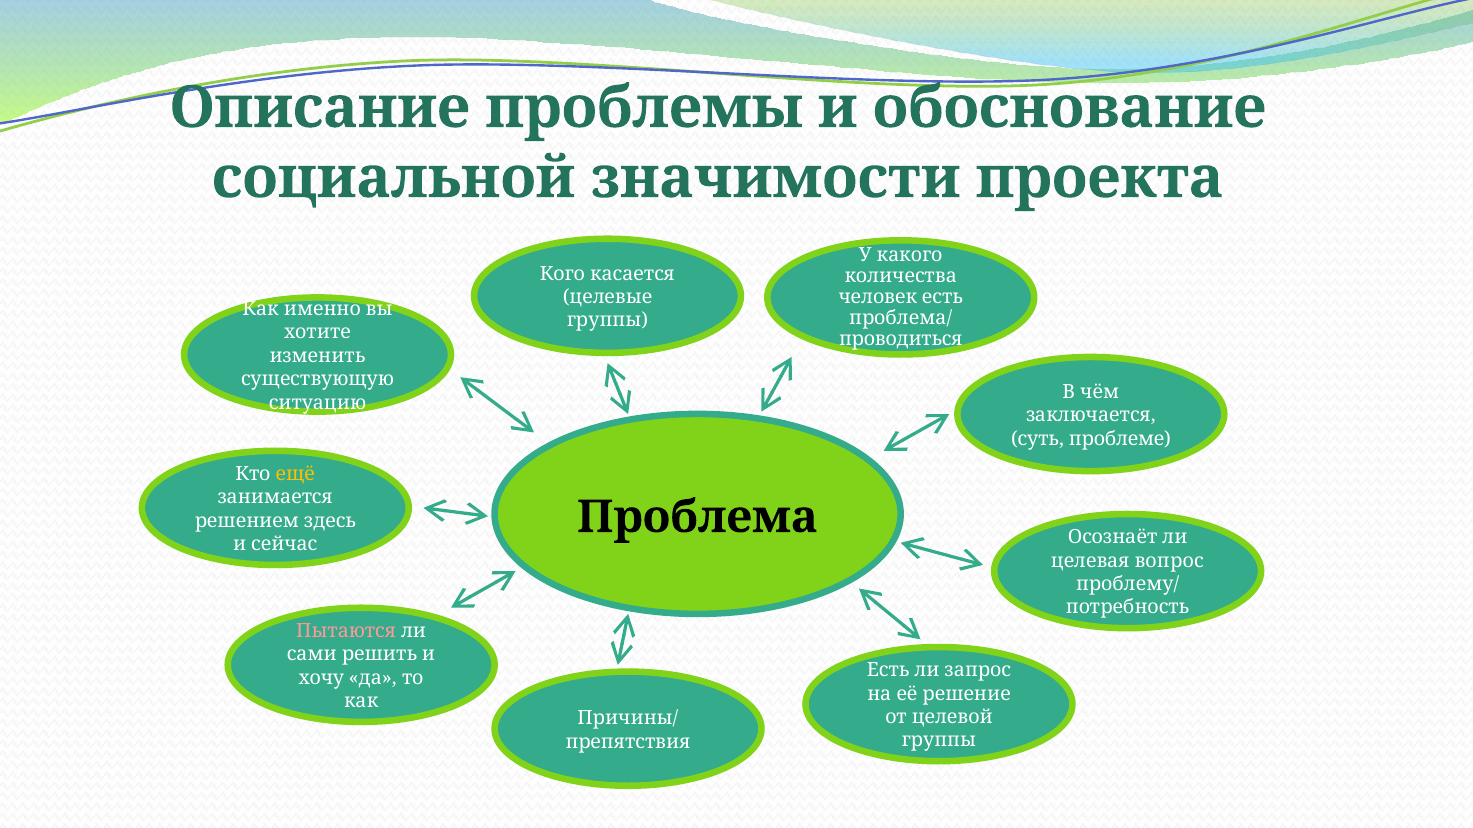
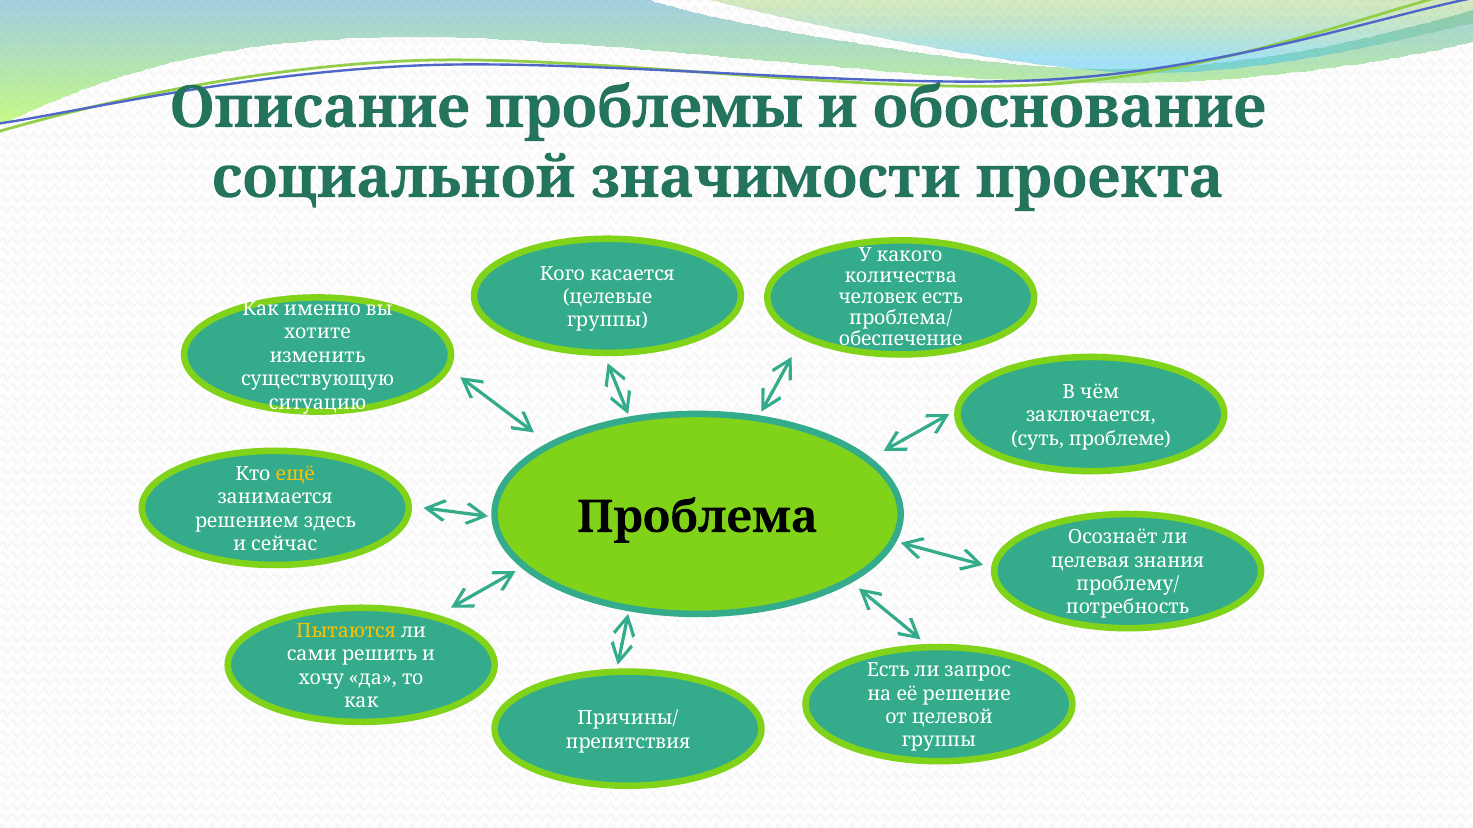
проводиться: проводиться -> обеспечение (901, 339)
вопрос: вопрос -> знания (1169, 561)
Пытаются colour: pink -> yellow (346, 631)
